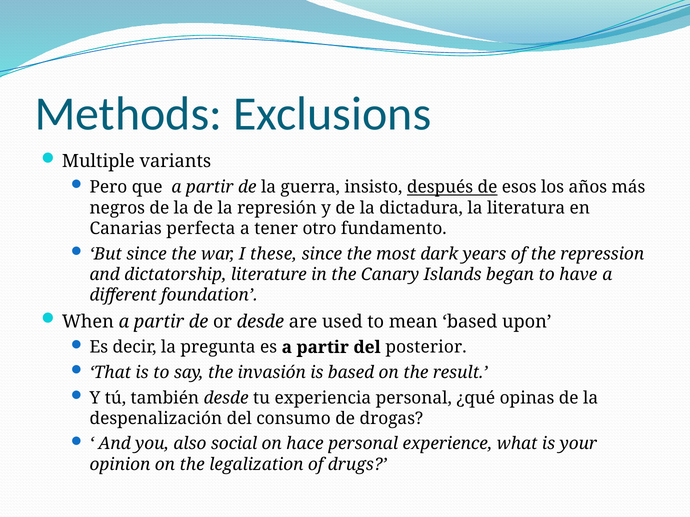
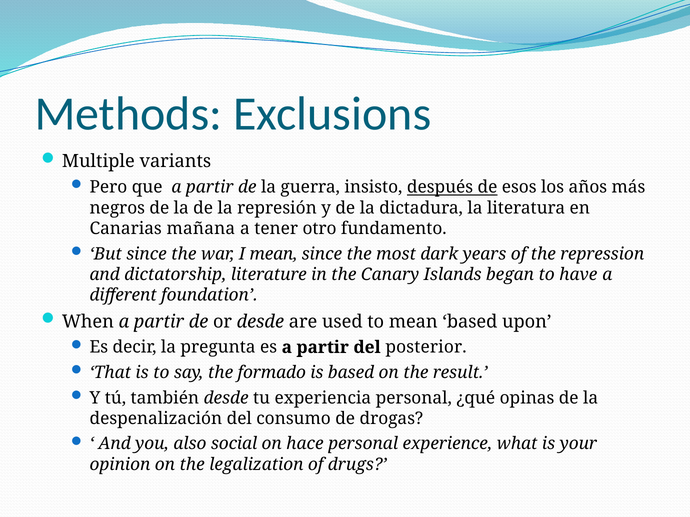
perfecta: perfecta -> mañana (201, 229)
I these: these -> mean (273, 254)
invasión: invasión -> formado (272, 373)
